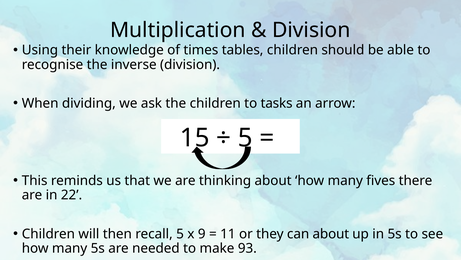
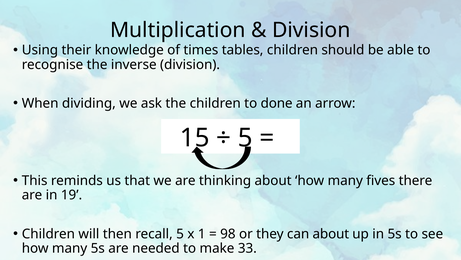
tasks: tasks -> done (277, 103)
22: 22 -> 19 (72, 195)
9: 9 -> 1 (202, 233)
11: 11 -> 98 (228, 233)
93: 93 -> 33 (247, 248)
